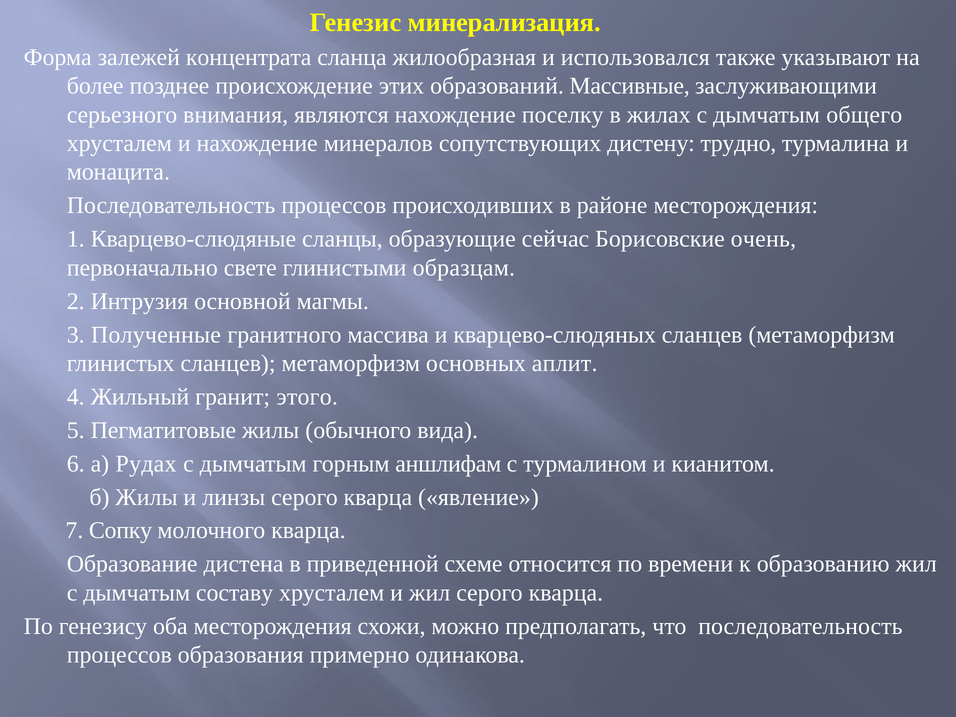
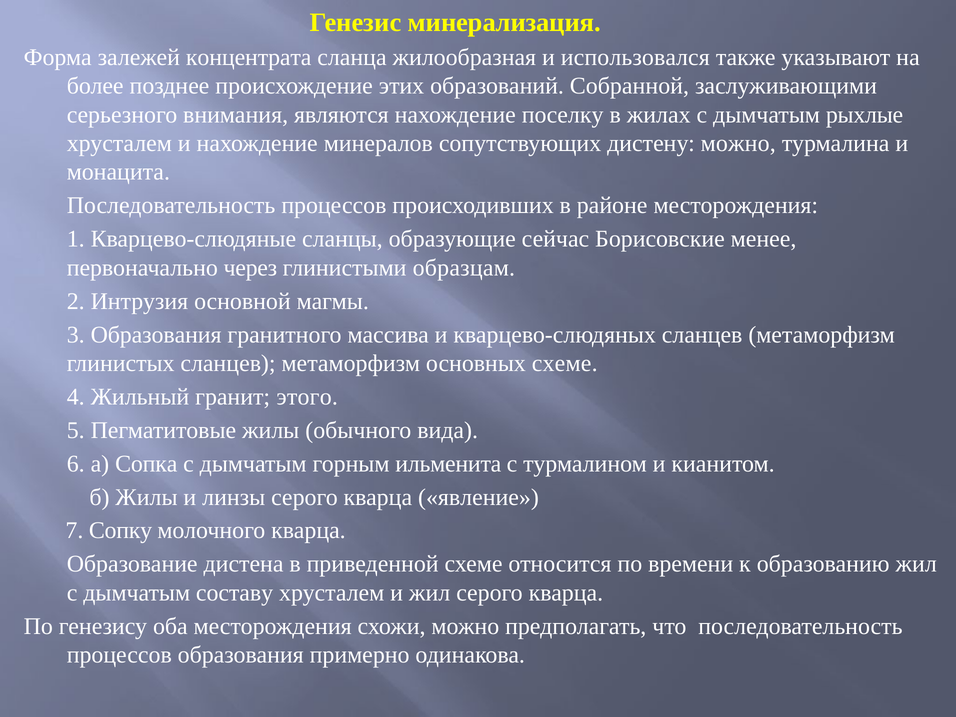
Массивные: Массивные -> Собранной (629, 86)
общего: общего -> рыхлые (865, 115)
дистену трудно: трудно -> можно (738, 143)
очень: очень -> менее (764, 239)
свете: свете -> через (250, 268)
3 Полученные: Полученные -> Образования (156, 335)
основных аплит: аплит -> схеме (565, 363)
Рудах: Рудах -> Сопка (146, 464)
аншлифам: аншлифам -> ильменита (448, 464)
